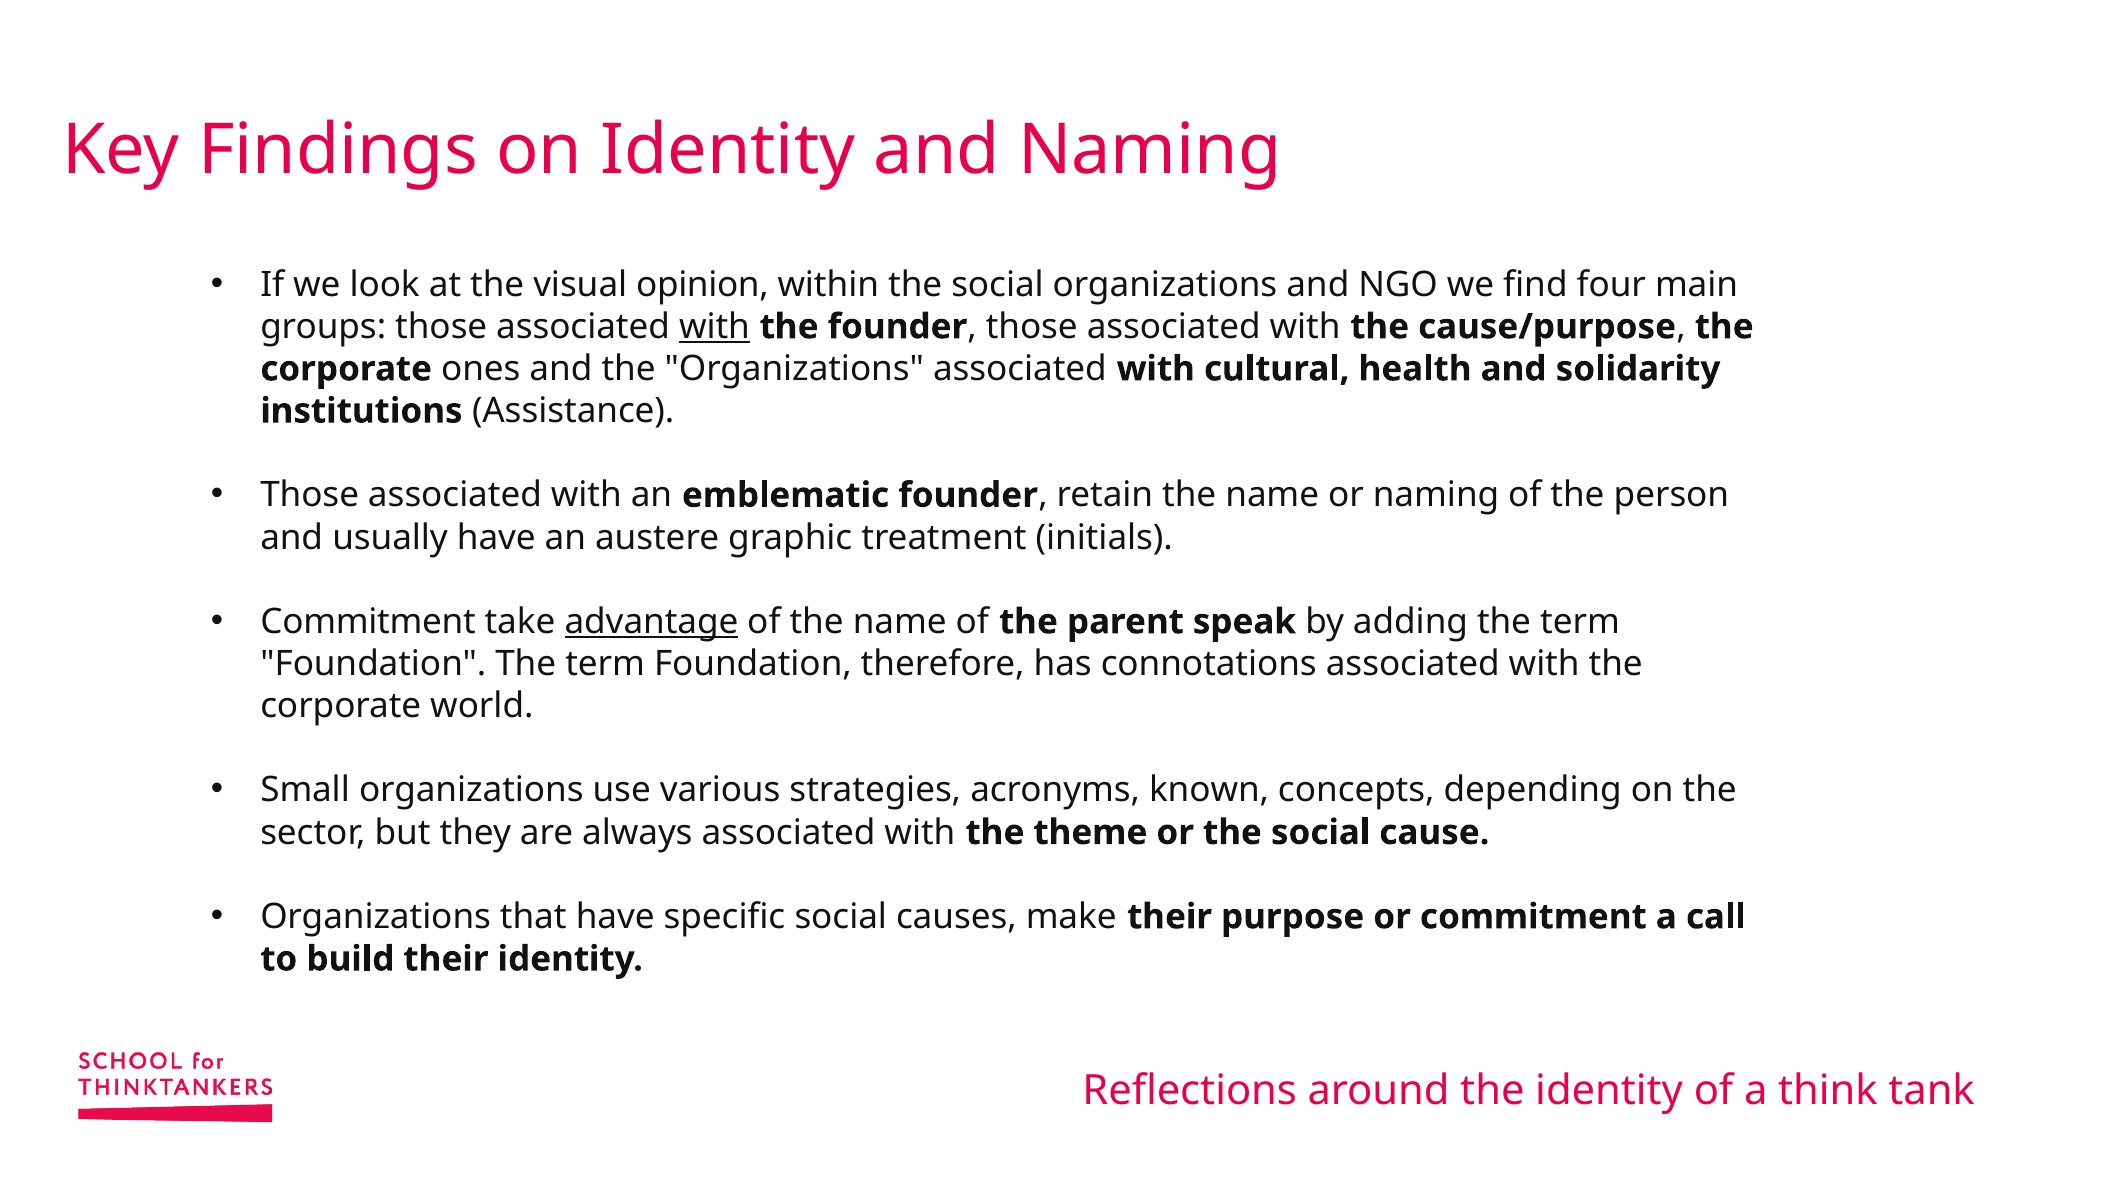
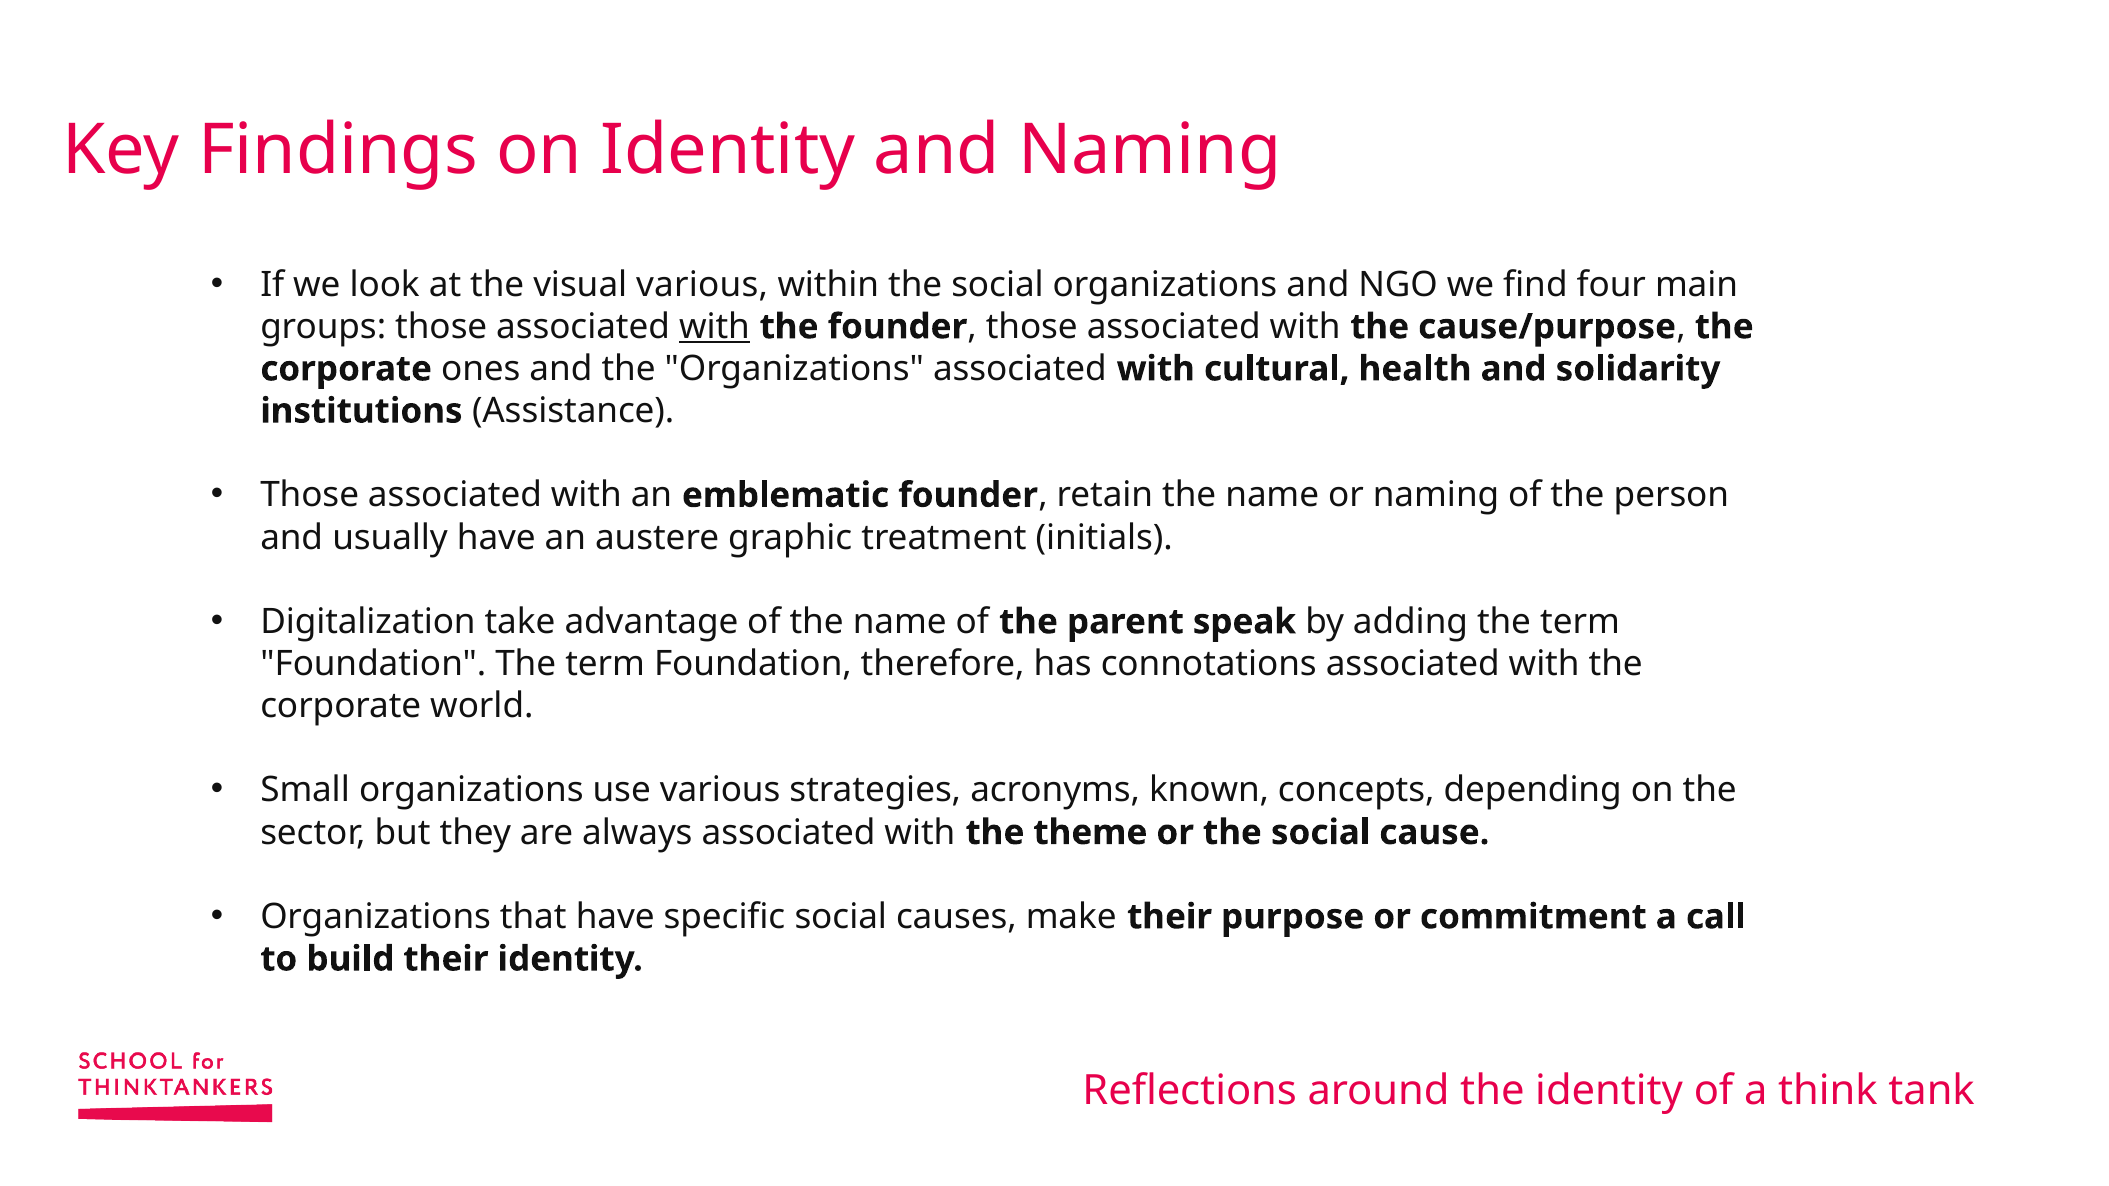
visual opinion: opinion -> various (702, 285)
Commitment: Commitment -> Digitalization (368, 622)
advantage underline: present -> none (652, 622)
